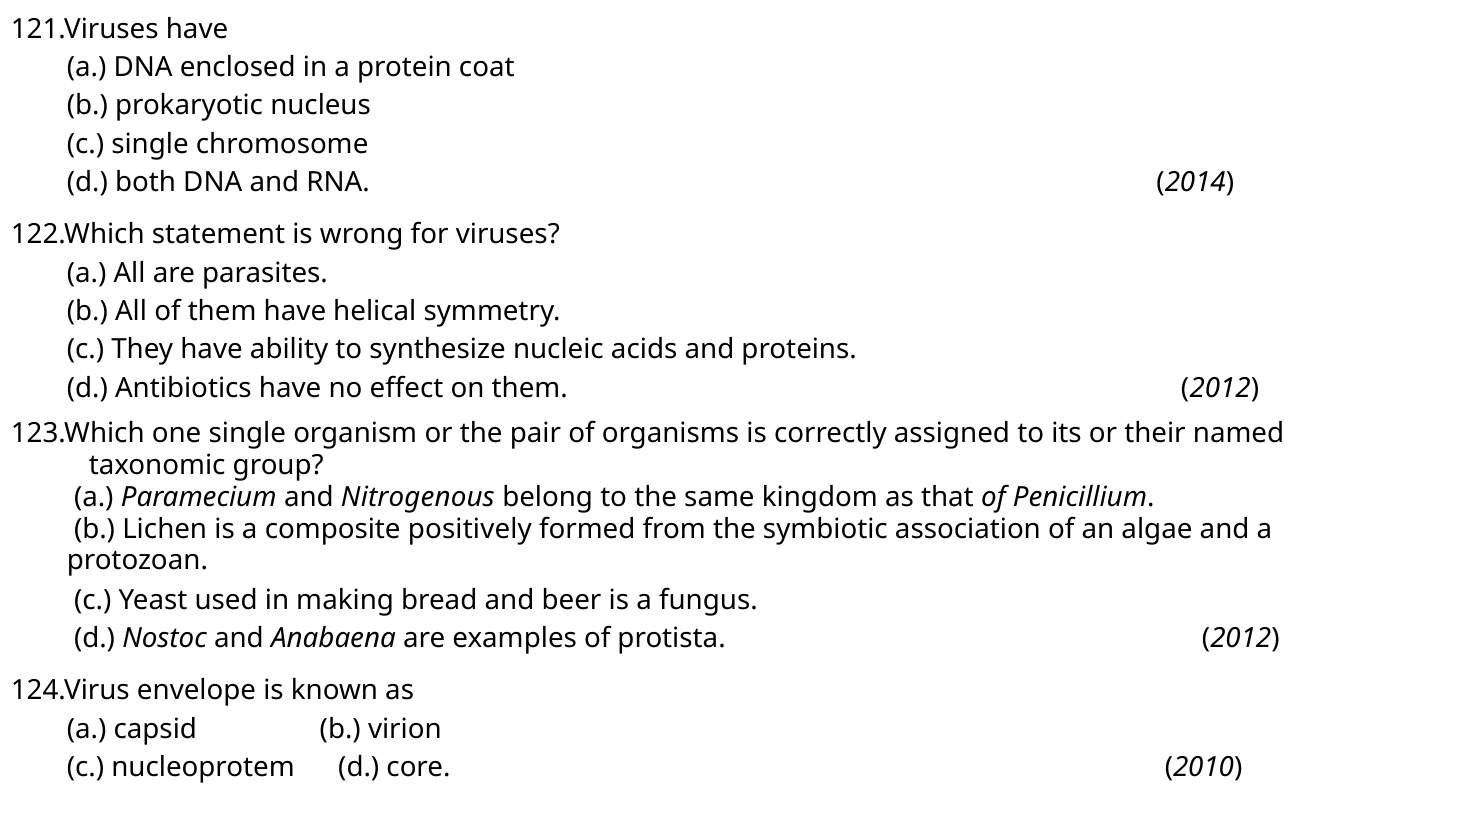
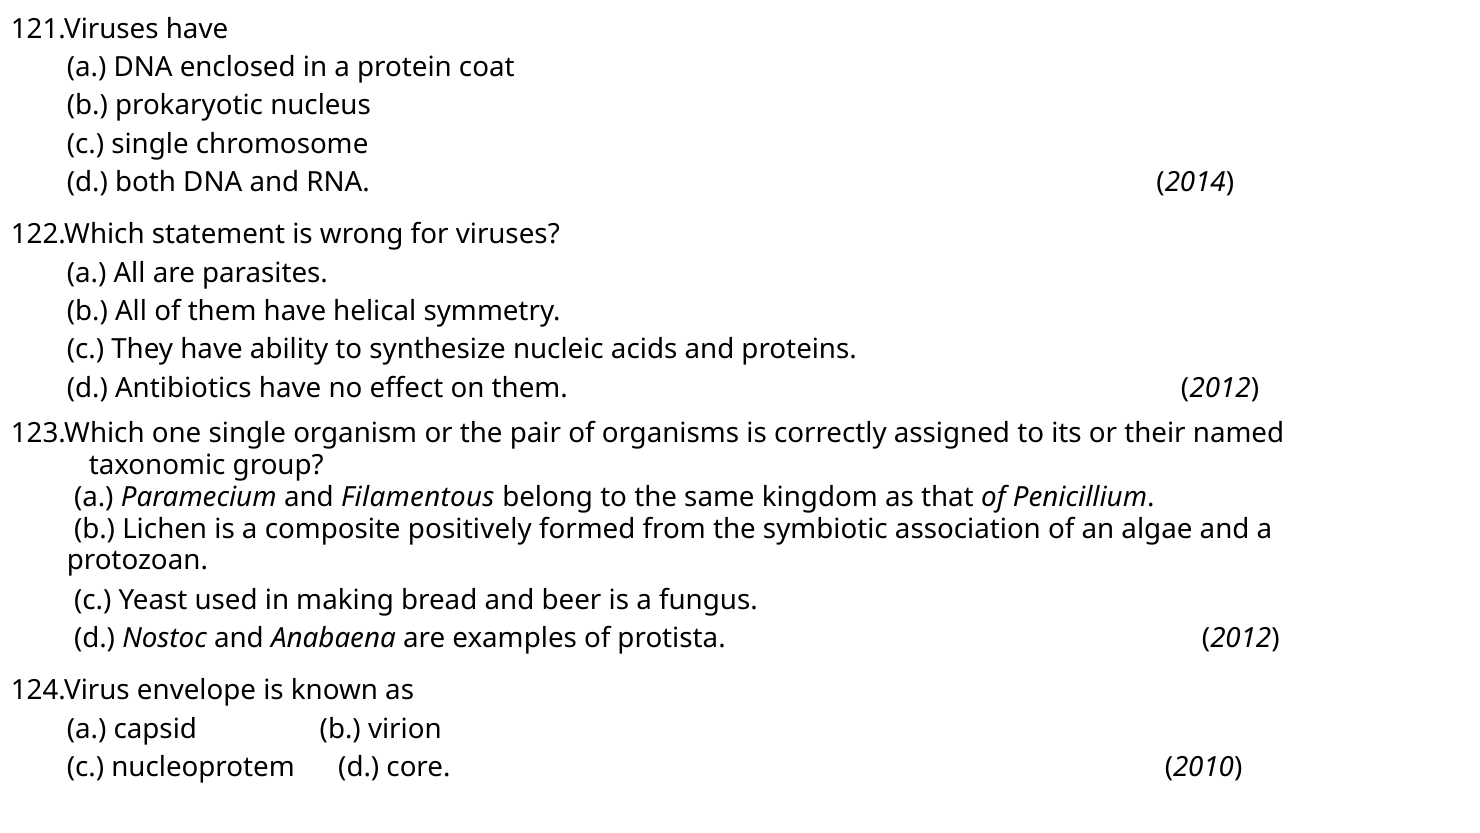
Nitrogenous: Nitrogenous -> Filamentous (418, 497)
